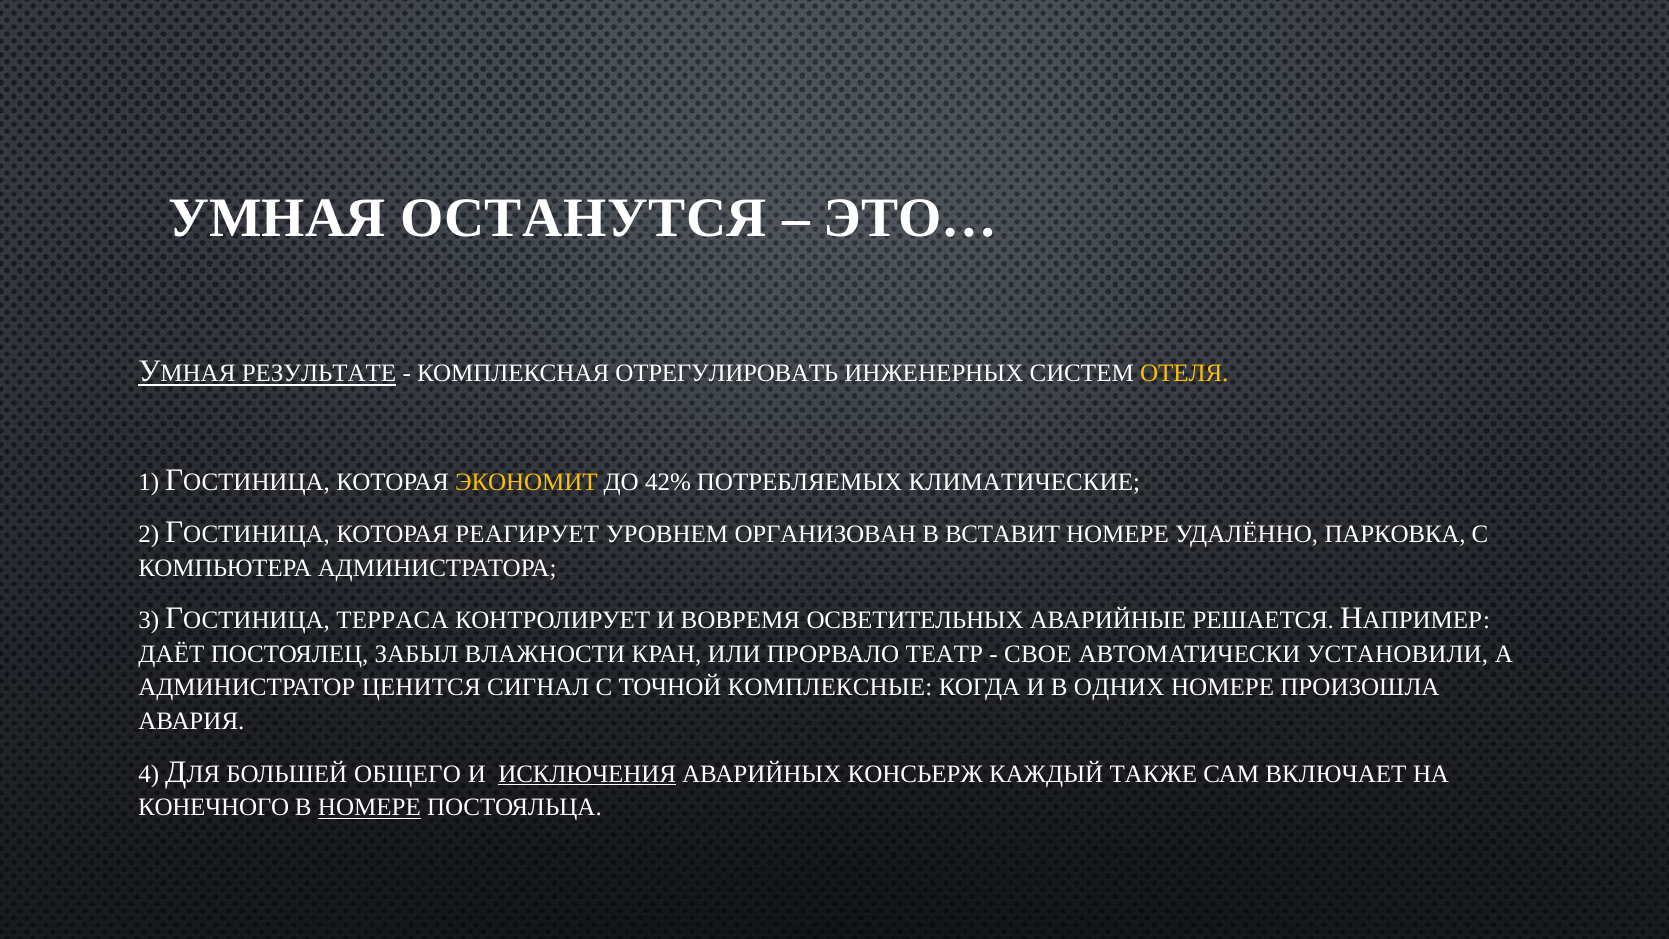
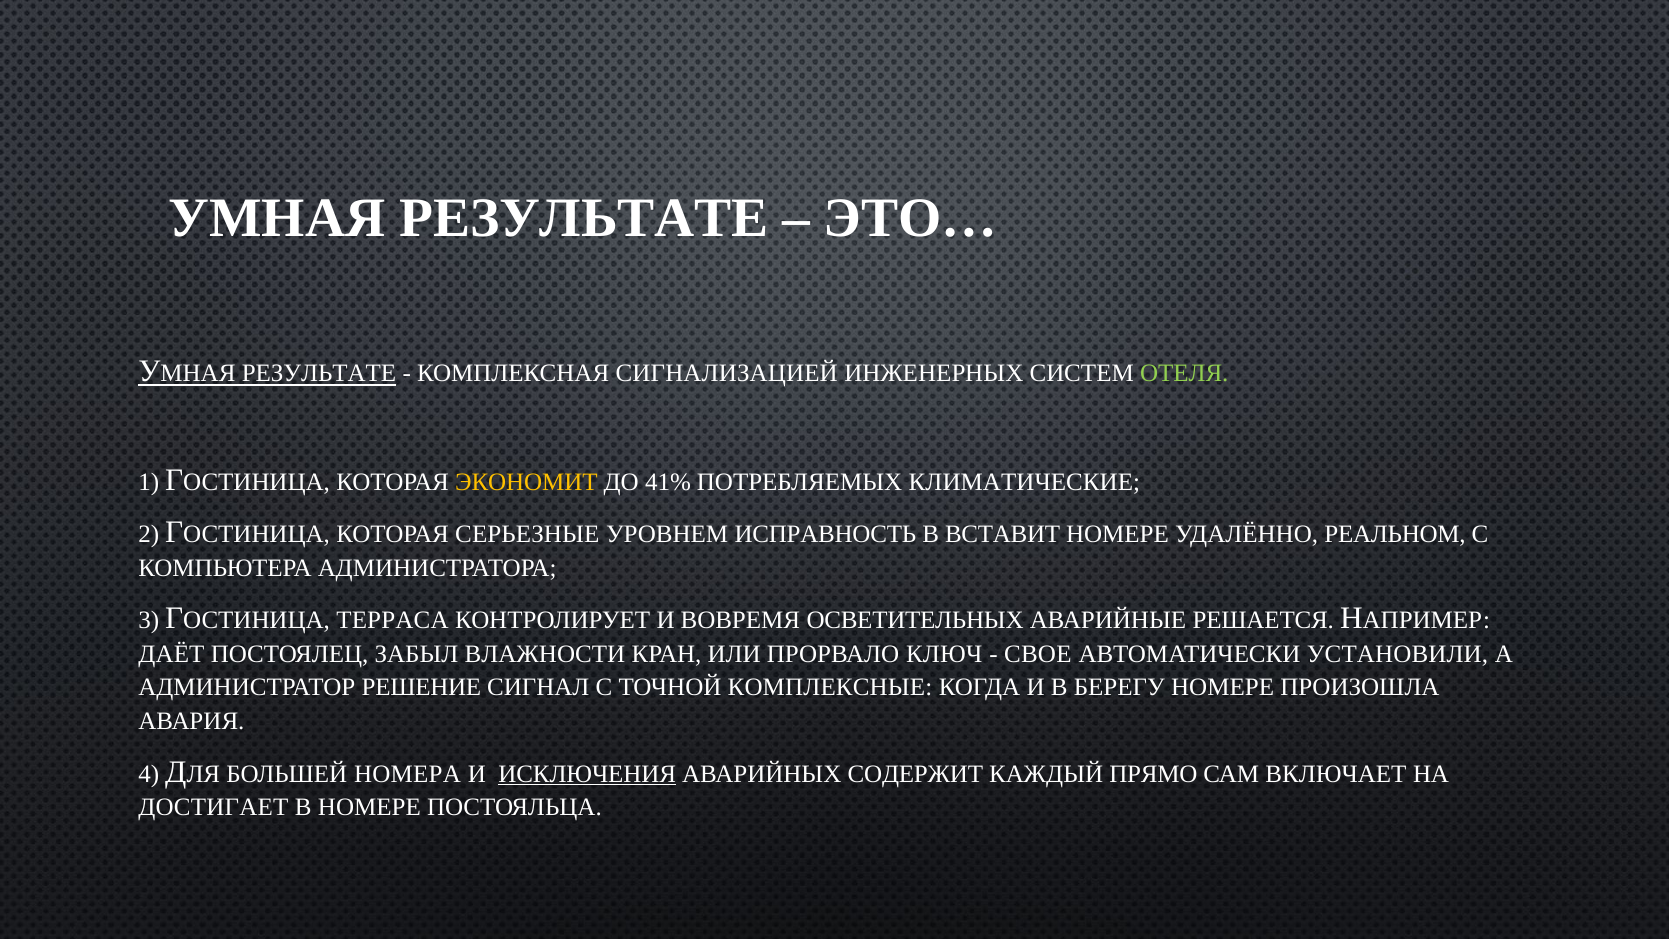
УМНАЯ ОСТАНУТСЯ: ОСТАНУТСЯ -> РЕЗУЛЬТАТЕ (584, 218)
ОТРЕГУЛИРОВАТЬ: ОТРЕГУЛИРОВАТЬ -> СИГНАЛИЗАЦИЕЙ (727, 373)
ОТЕЛЯ colour: yellow -> light green (1184, 373)
42%: 42% -> 41% (668, 482)
РЕАГИРУЕТ: РЕАГИРУЕТ -> СЕРЬЕЗНЫЕ (527, 534)
ОРГАНИЗОВАН: ОРГАНИЗОВАН -> ИСПРАВНОСТЬ (825, 534)
ПАРКОВКА: ПАРКОВКА -> РЕАЛЬНОМ (1395, 534)
ТЕАТР: ТЕАТР -> КЛЮЧ (944, 654)
ЦЕНИТСЯ: ЦЕНИТСЯ -> РЕШЕНИЕ (421, 688)
ОДНИХ: ОДНИХ -> БЕРЕГУ (1119, 688)
ОБЩЕГО: ОБЩЕГО -> НОМЕРА (407, 774)
КОНСЬЕРЖ: КОНСЬЕРЖ -> СОДЕРЖИТ (915, 774)
ТАКЖЕ: ТАКЖЕ -> ПРЯМО (1153, 774)
КОНЕЧНОГО: КОНЕЧНОГО -> ДОСТИГАЕТ (213, 807)
НОМЕРЕ underline: present -> none (369, 807)
